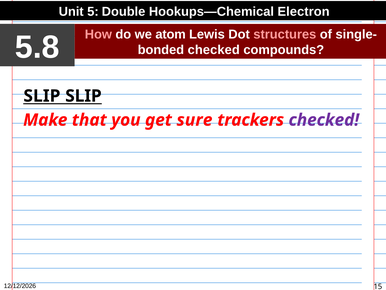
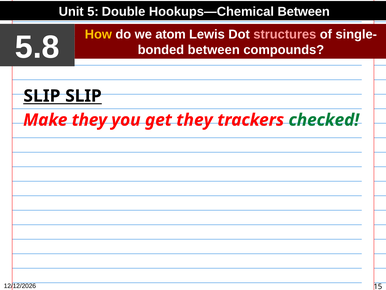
Hookups—Chemical Electron: Electron -> Between (304, 12)
How colour: pink -> yellow (98, 34)
checked: checked -> between (214, 50)
Make that: that -> they (89, 120)
get sure: sure -> they (194, 120)
checked colour: purple -> green (324, 120)
